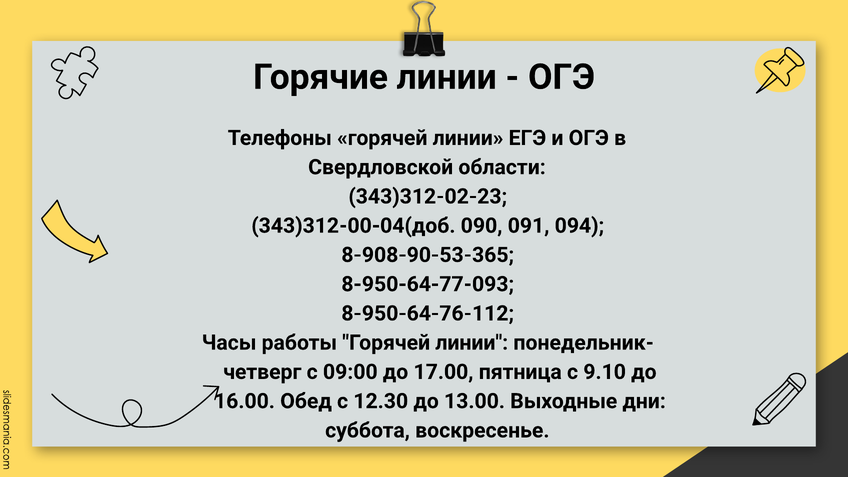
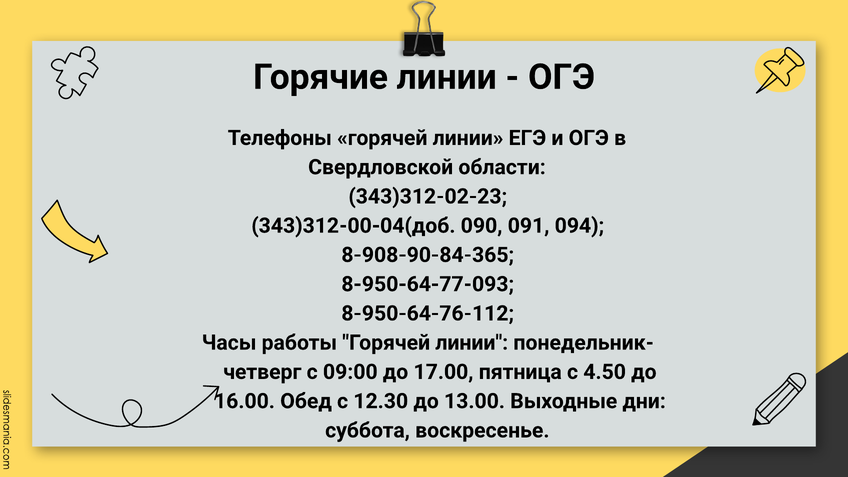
8-908-90-53-365: 8-908-90-53-365 -> 8-908-90-84-365 (428, 255)
9.10: 9.10 -> 4.50 (605, 372)
